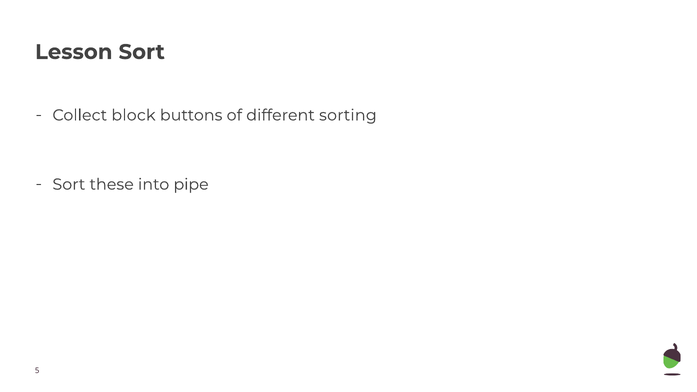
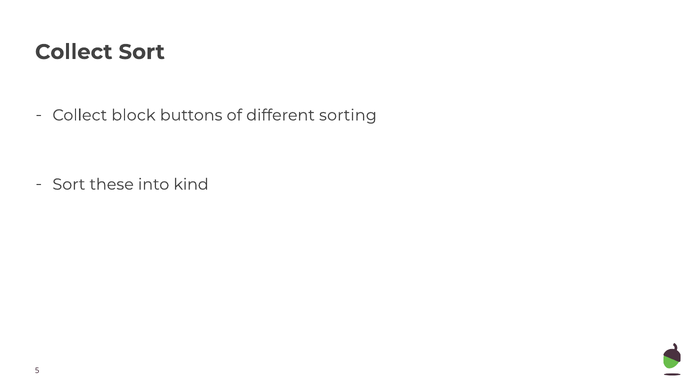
Lesson: Lesson -> Collect (74, 52)
pipe: pipe -> kind (191, 184)
